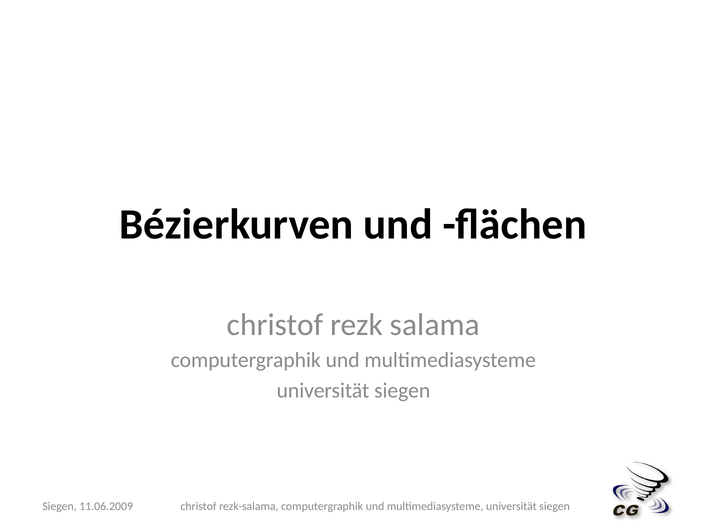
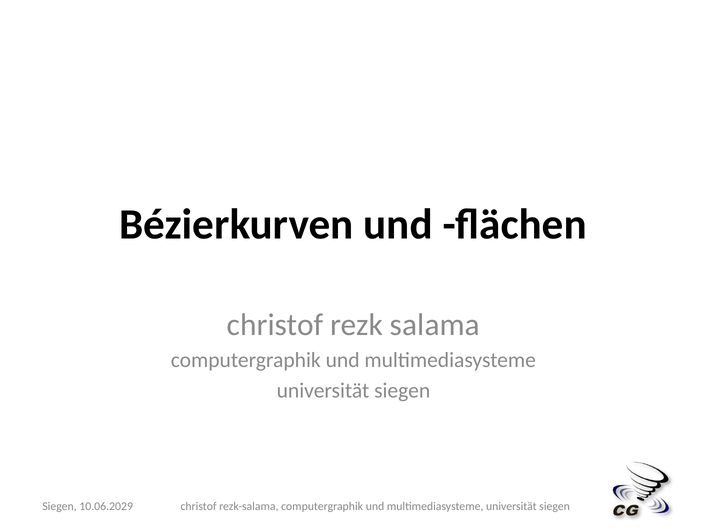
11.06.2009: 11.06.2009 -> 10.06.2029 (106, 506)
